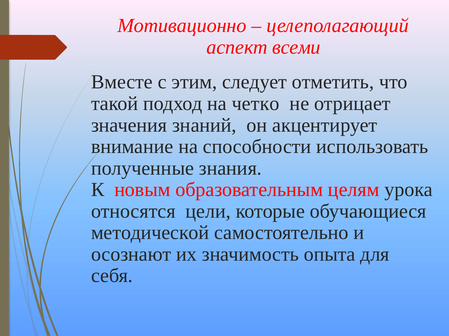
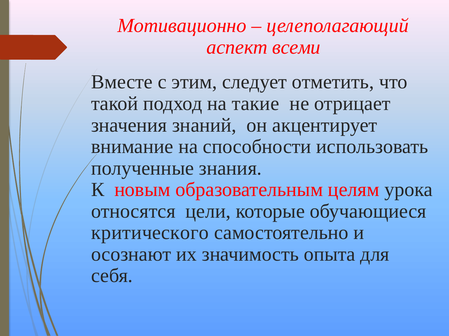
четко: четко -> такие (256, 104)
методической: методической -> критического (150, 233)
